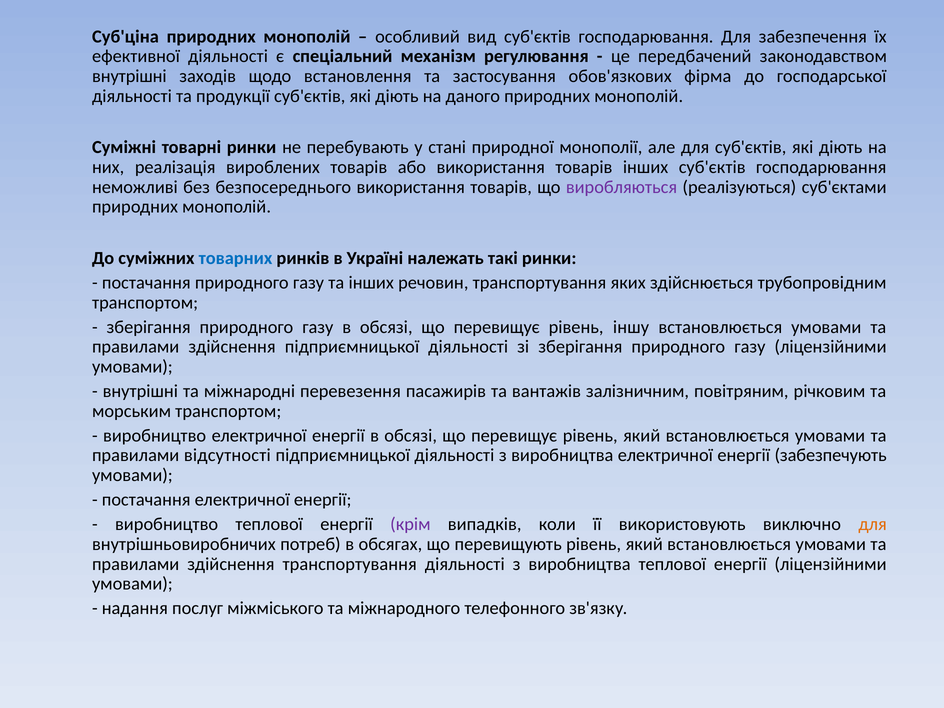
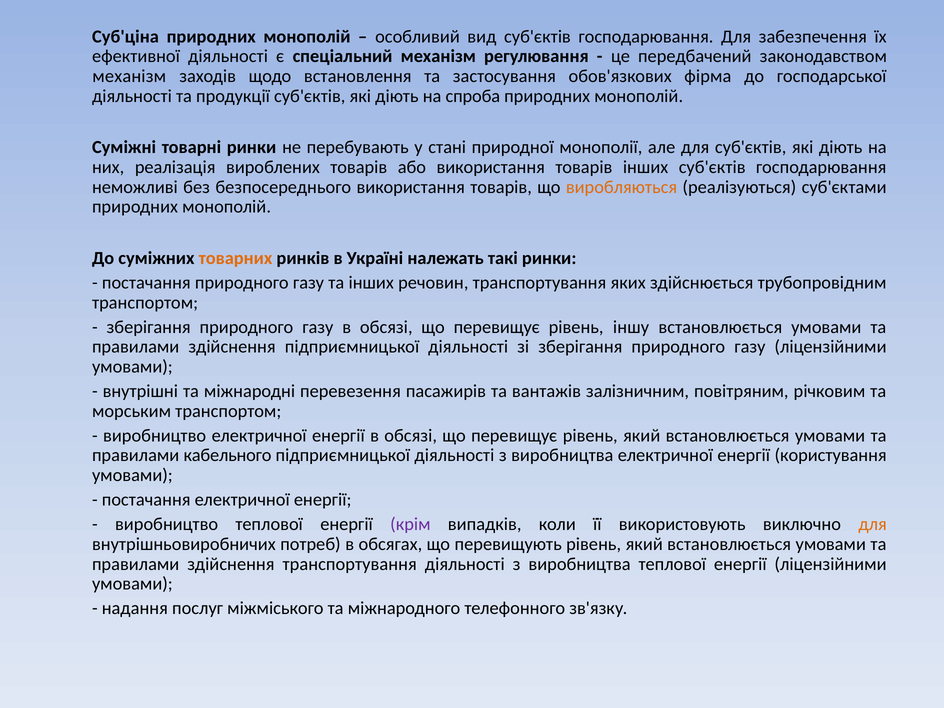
внутрішні: внутрішні -> механізм (129, 76)
даного: даного -> спроба (473, 96)
виробляються colour: purple -> orange (622, 187)
товарних colour: blue -> orange (235, 258)
відсутності: відсутності -> кабельного (228, 455)
забезпечують: забезпечують -> користування (831, 455)
